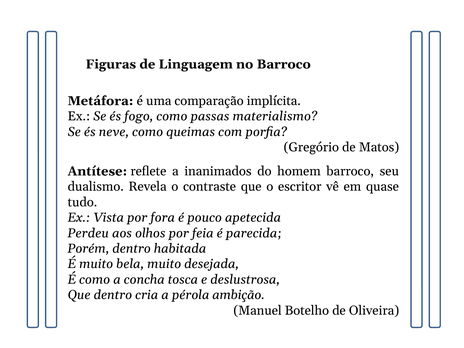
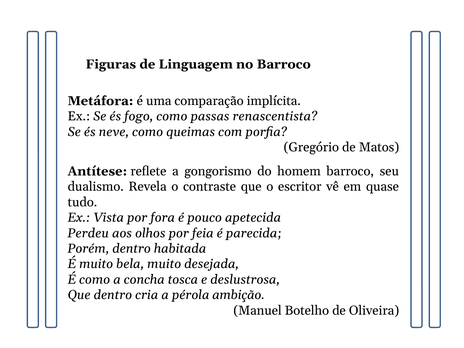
materialismo: materialismo -> renascentista (275, 116)
inanimados: inanimados -> gongorismo (218, 171)
